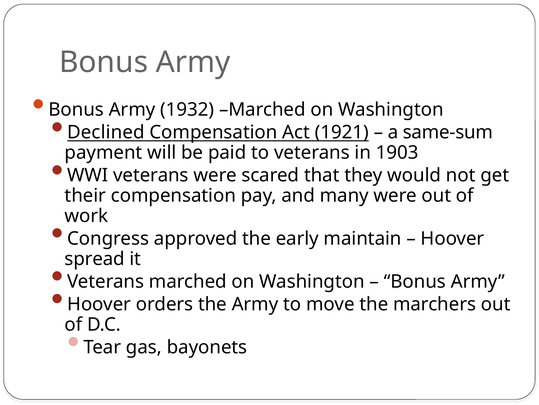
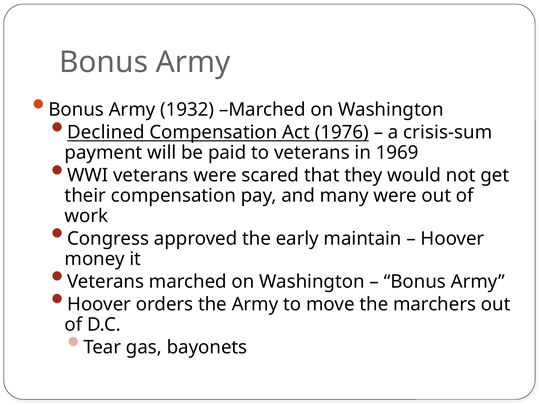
1921: 1921 -> 1976 (342, 132)
same-sum: same-sum -> crisis-sum (448, 132)
1903: 1903 -> 1969 (397, 152)
spread: spread -> money (95, 258)
